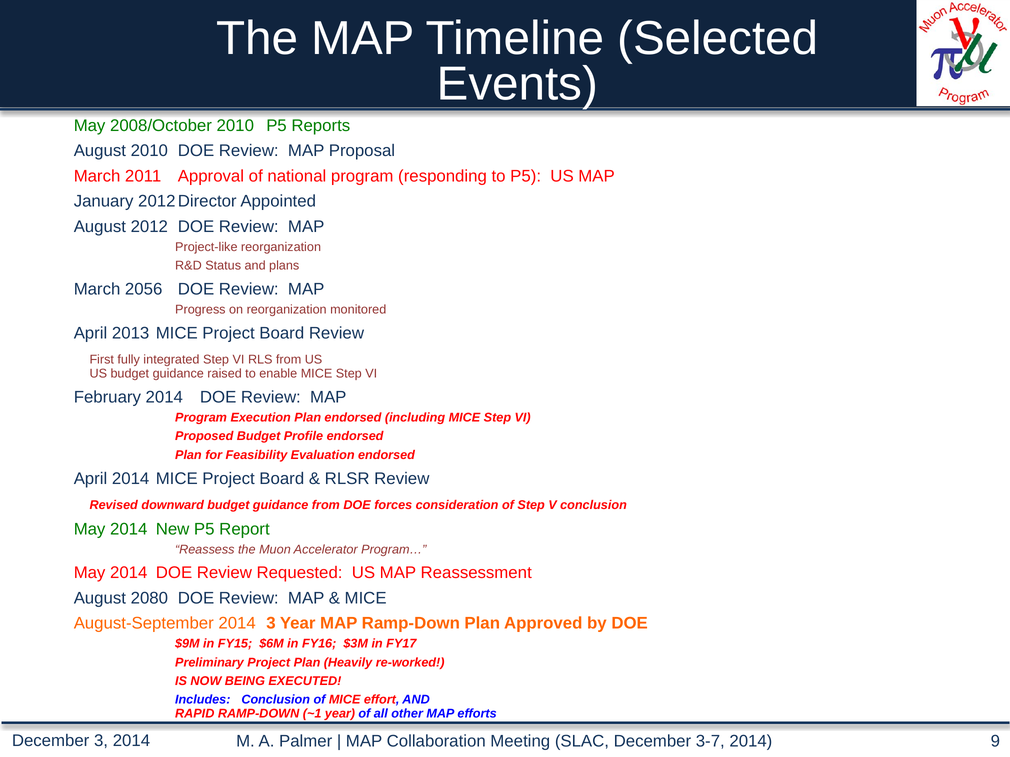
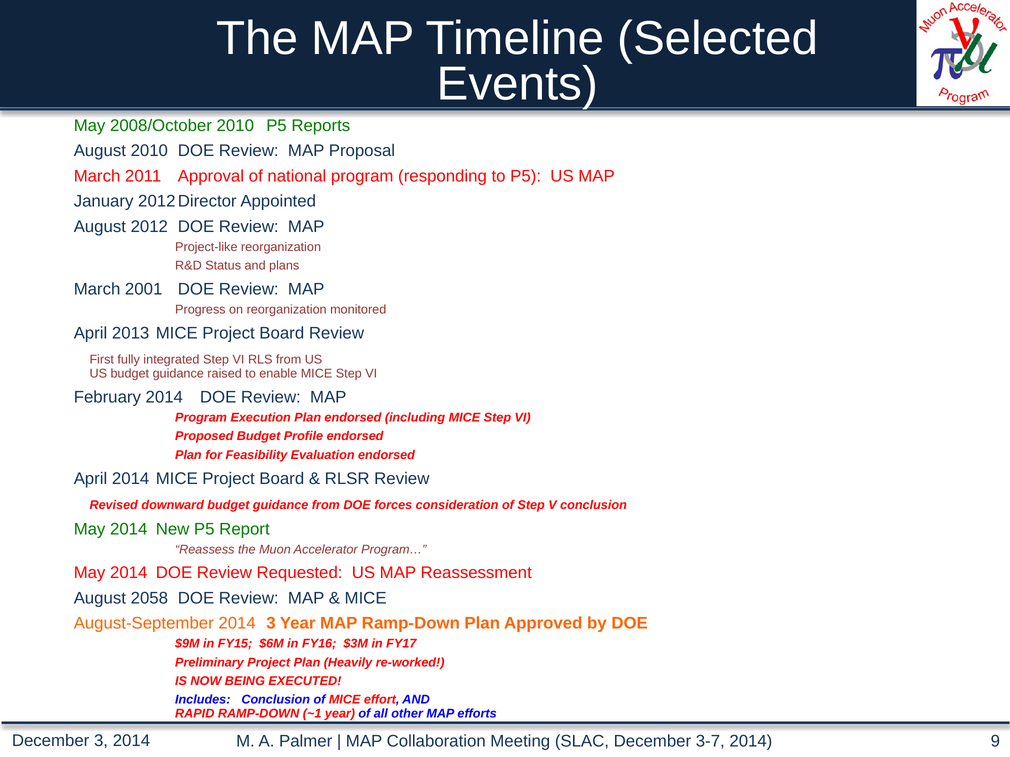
2056: 2056 -> 2001 (144, 289)
2080: 2080 -> 2058 (149, 599)
